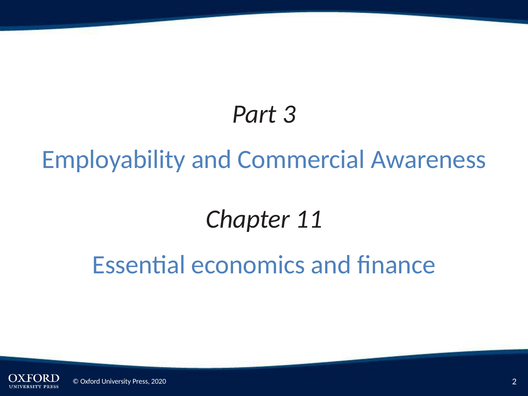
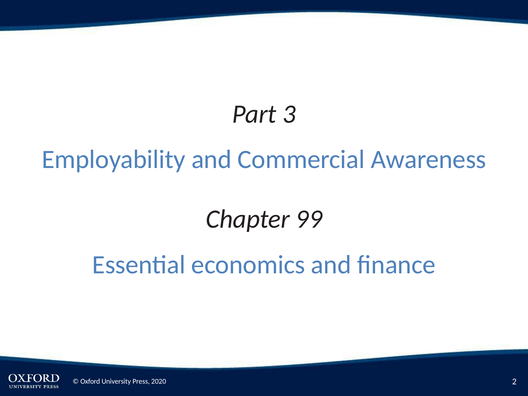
11: 11 -> 99 (309, 219)
